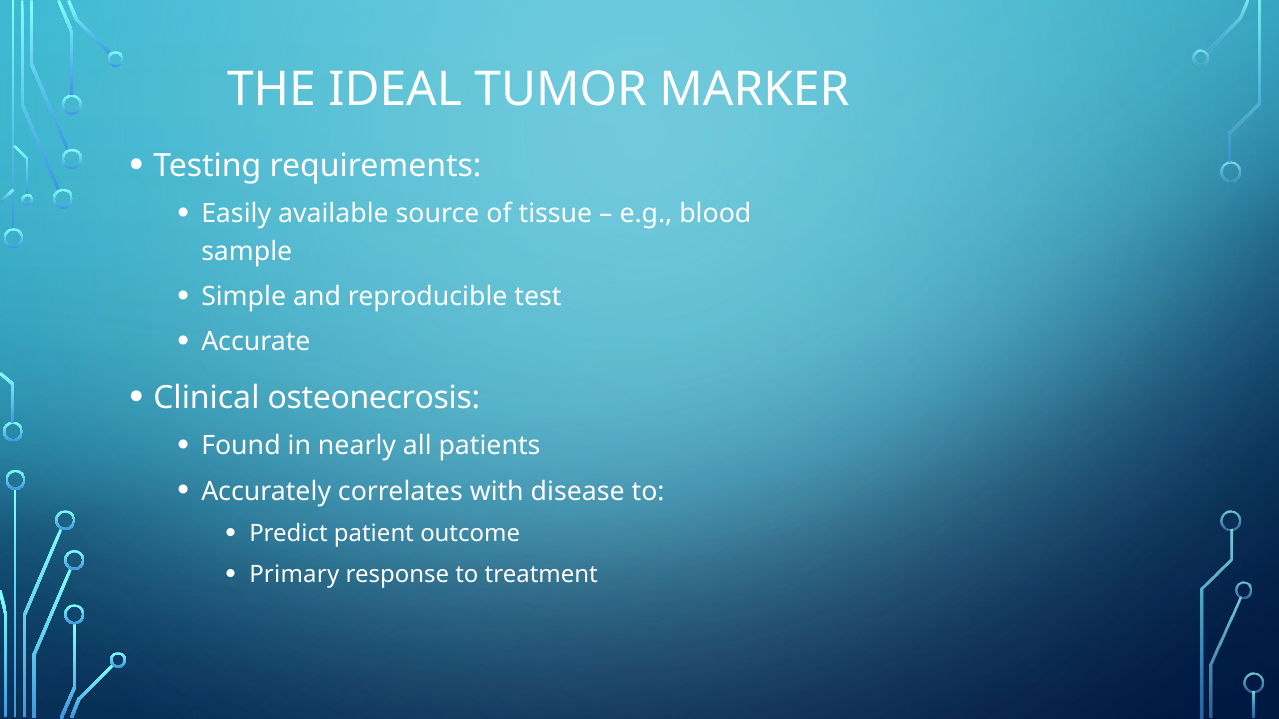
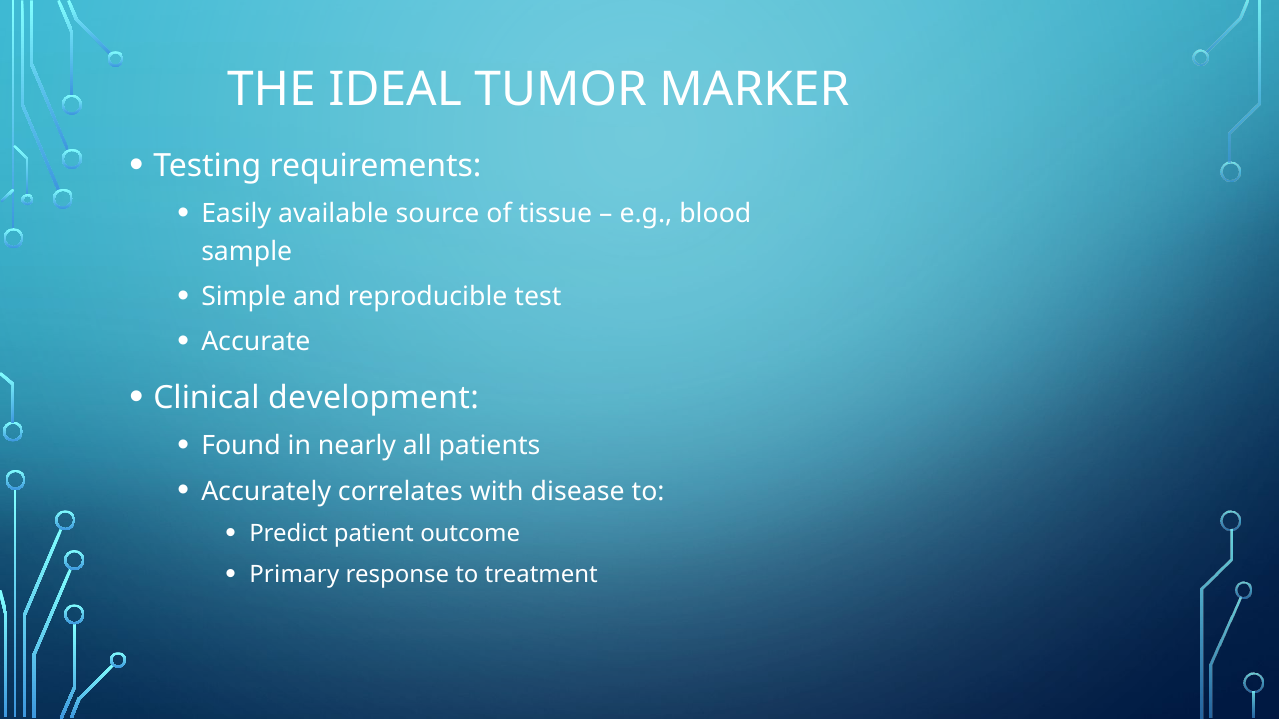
osteonecrosis: osteonecrosis -> development (374, 399)
